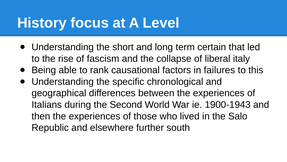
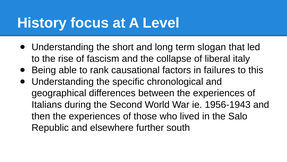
certain: certain -> slogan (212, 47)
1900-1943: 1900-1943 -> 1956-1943 (228, 104)
